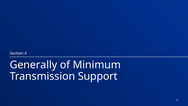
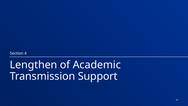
Generally: Generally -> Lengthen (33, 65)
Minimum: Minimum -> Academic (97, 65)
